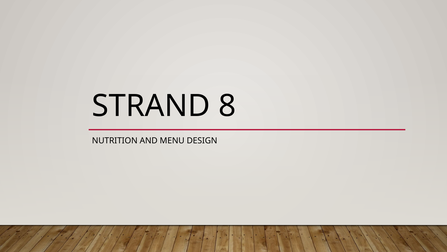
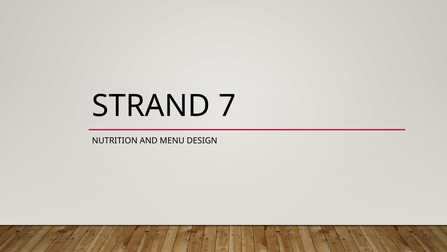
8: 8 -> 7 (227, 106)
